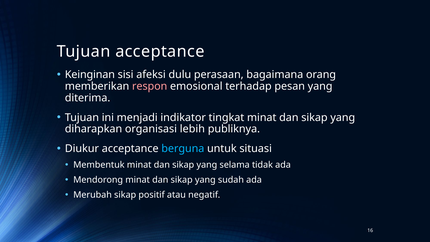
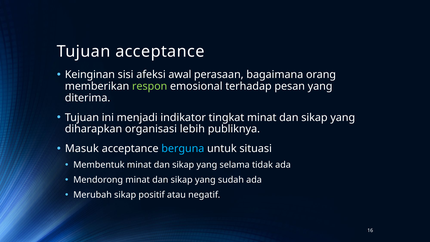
dulu: dulu -> awal (180, 75)
respon colour: pink -> light green (150, 86)
Diukur: Diukur -> Masuk (82, 149)
